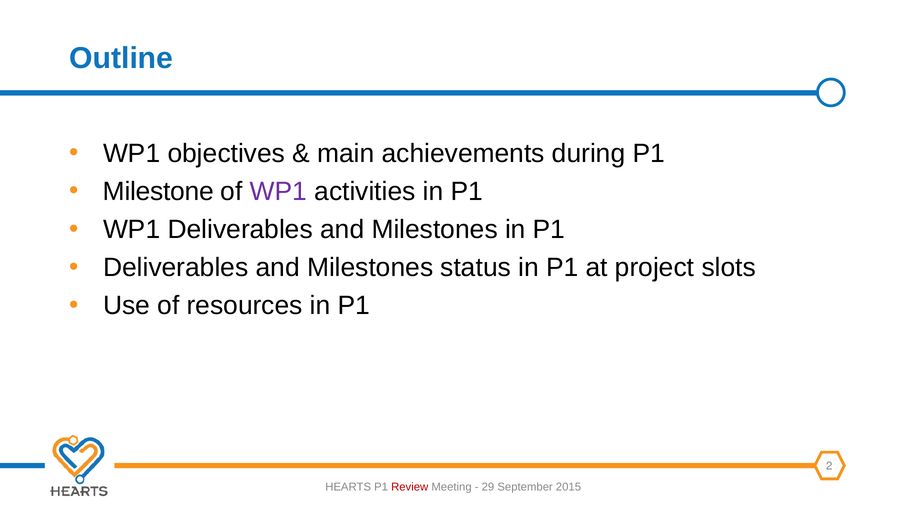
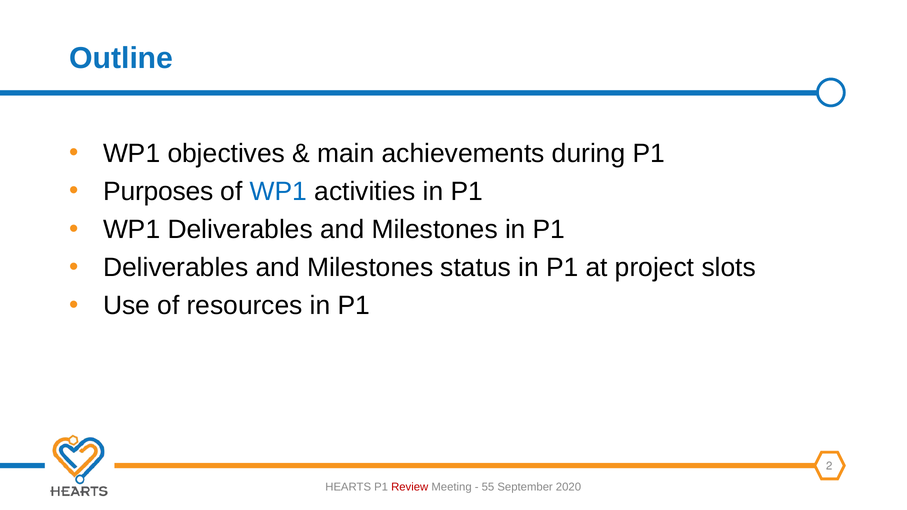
Milestone: Milestone -> Purposes (158, 191)
WP1 colour: purple -> blue (278, 191)
29: 29 -> 55 (488, 487)
2015: 2015 -> 2020 (568, 487)
